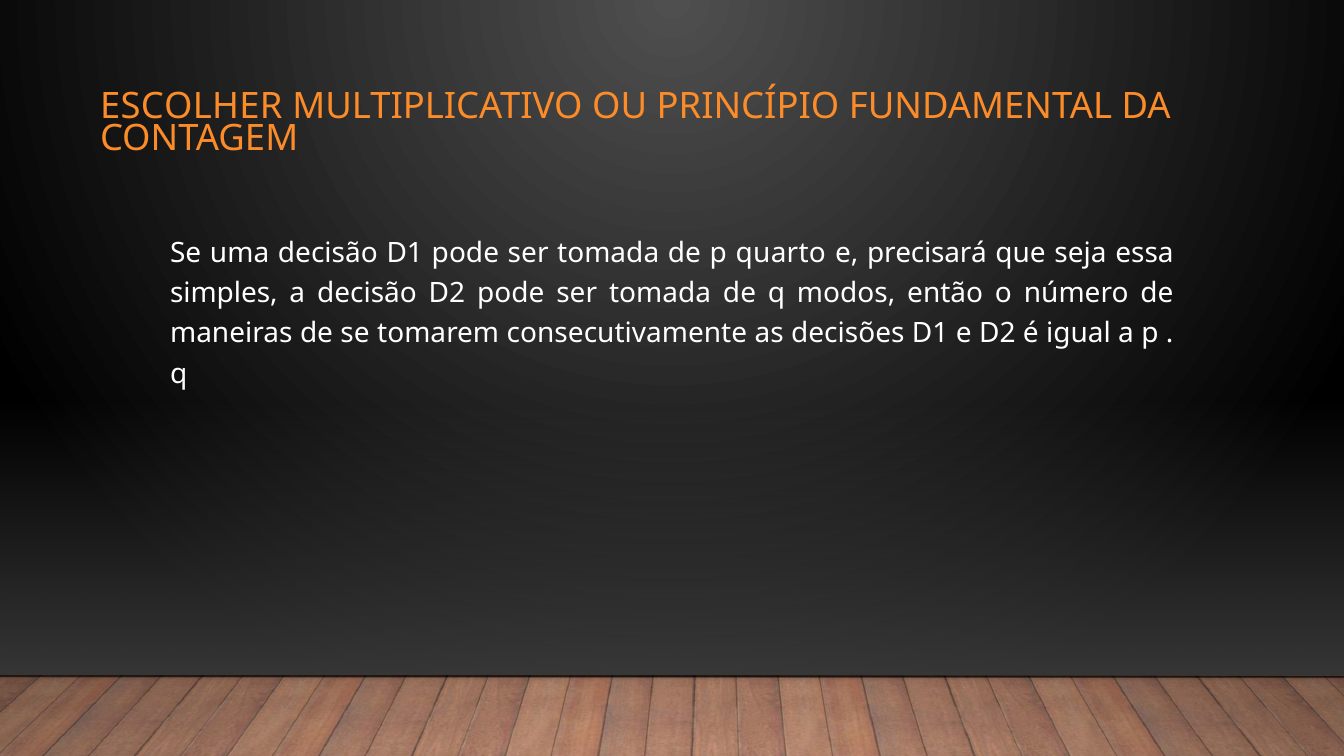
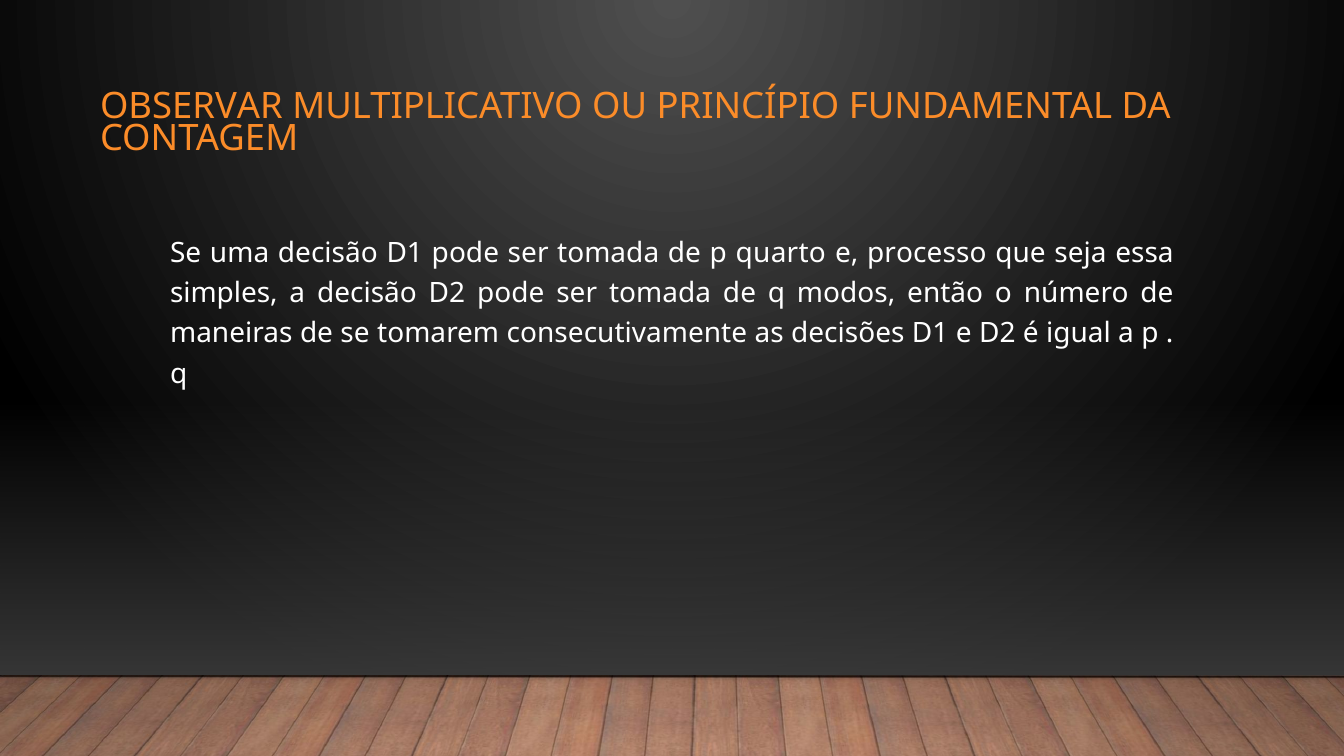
ESCOLHER: ESCOLHER -> OBSERVAR (191, 107)
precisará: precisará -> processo (927, 253)
